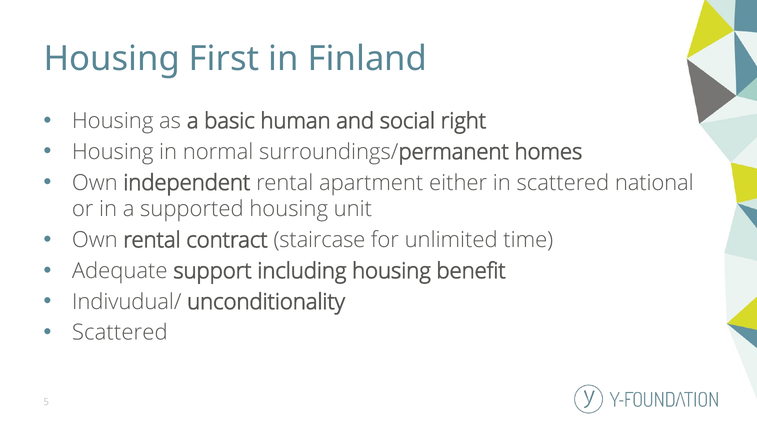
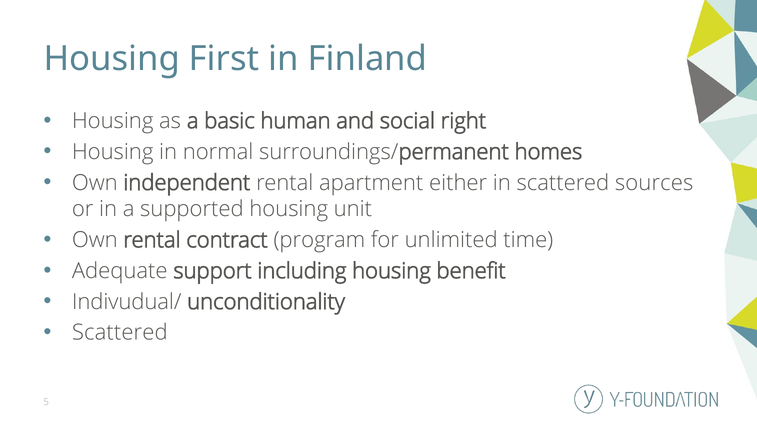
national: national -> sources (654, 183)
staircase: staircase -> program (319, 240)
